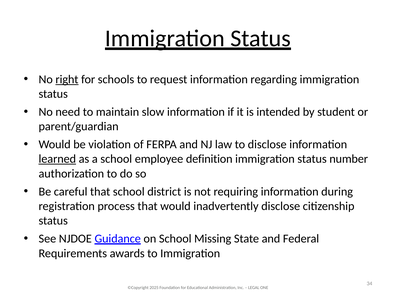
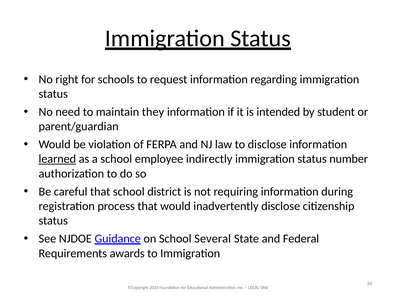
right underline: present -> none (67, 79)
slow: slow -> they (153, 112)
definition: definition -> indirectly (209, 159)
Missing: Missing -> Several (213, 239)
